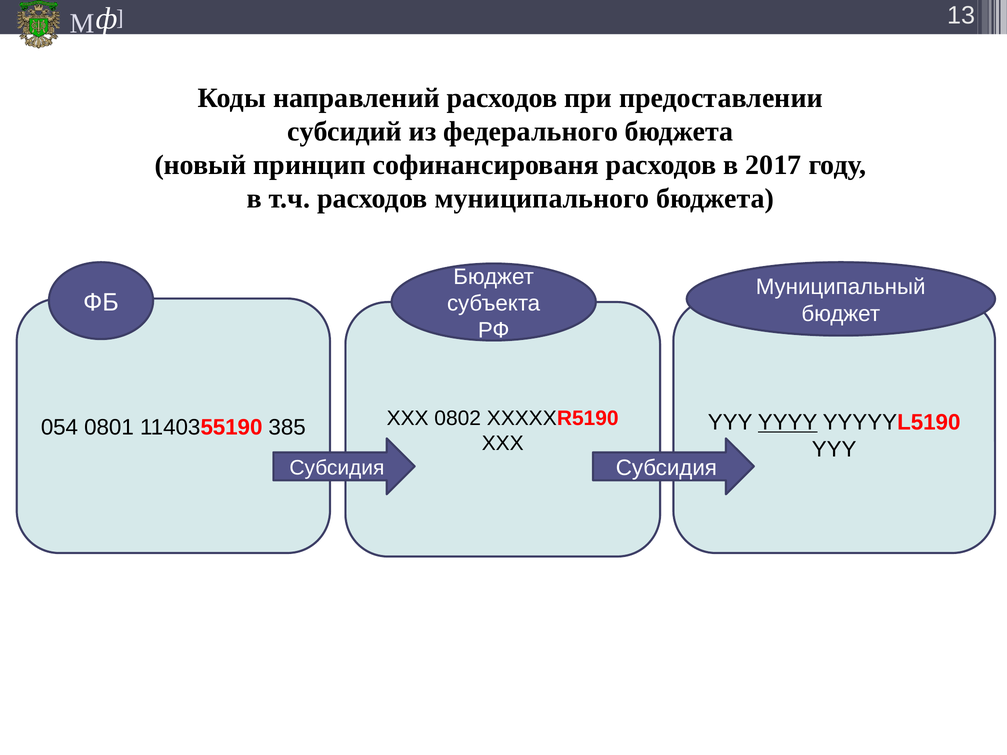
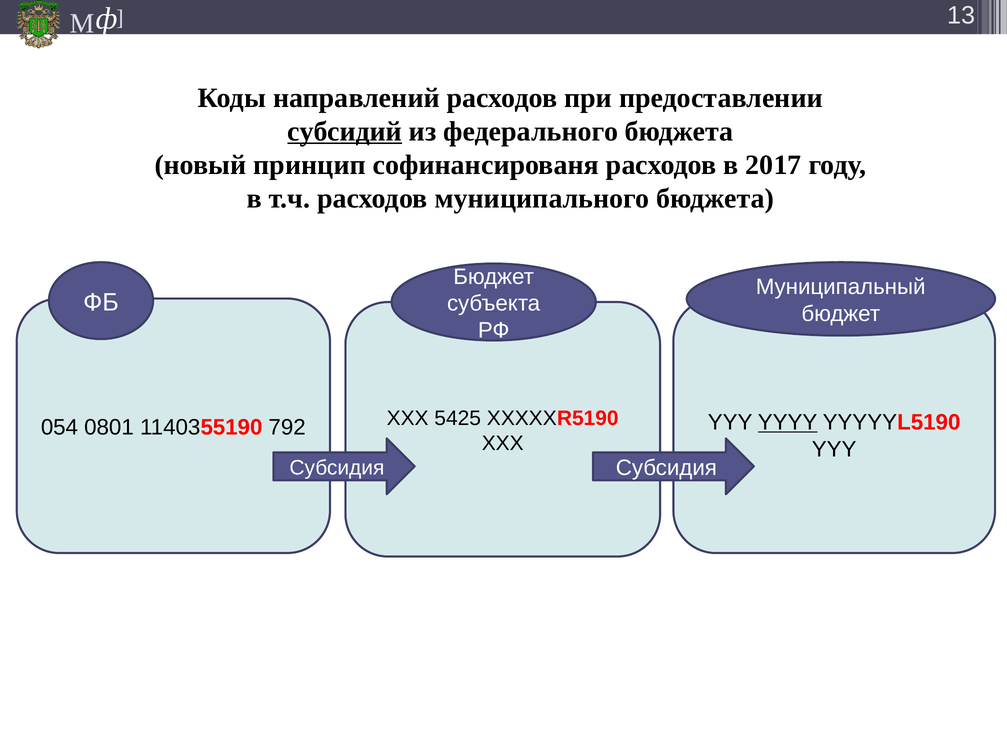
субсидий underline: none -> present (345, 131)
385: 385 -> 792 (287, 427)
0802: 0802 -> 5425 (458, 418)
